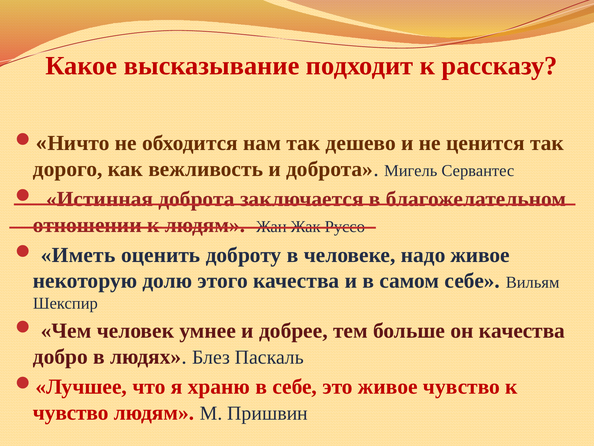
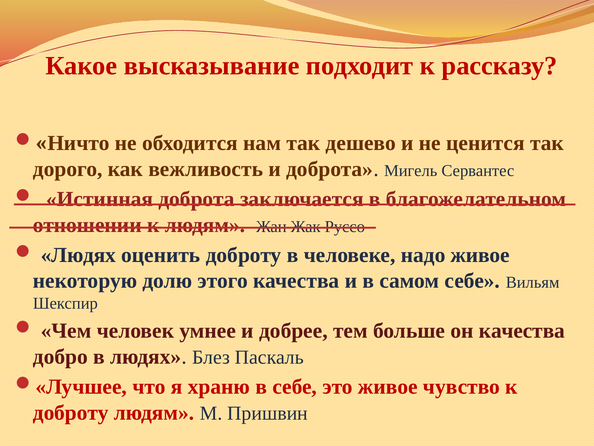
Иметь: Иметь -> Людях (78, 255)
чувство: чувство -> доброту (71, 412)
